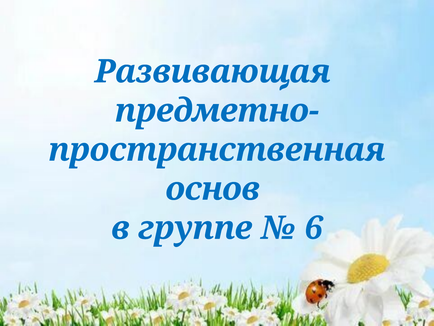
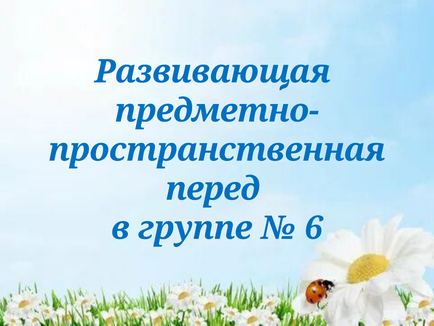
основ: основ -> перед (213, 189)
